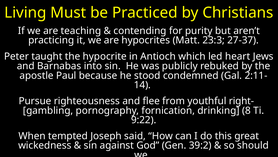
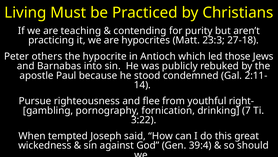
27-37: 27-37 -> 27-18 (243, 40)
taught: taught -> others (47, 56)
heart: heart -> those (238, 56)
8: 8 -> 7 (246, 110)
9:22: 9:22 -> 3:22 (144, 120)
39:2: 39:2 -> 39:4 (200, 145)
